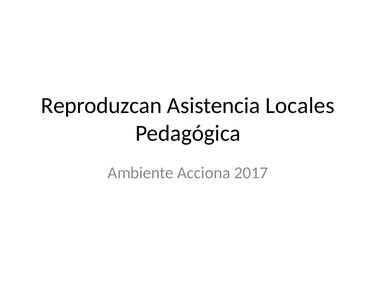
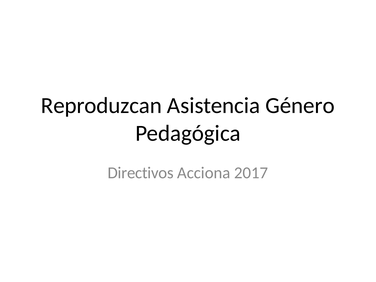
Locales: Locales -> Género (300, 106)
Ambiente: Ambiente -> Directivos (141, 173)
